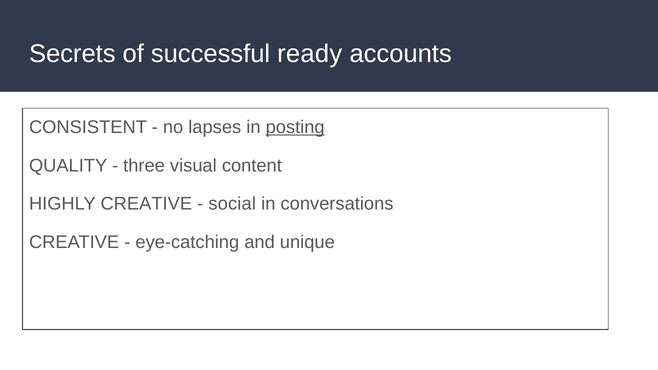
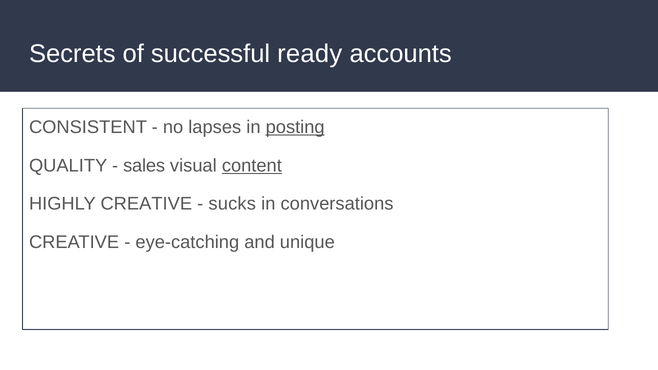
three: three -> sales (144, 166)
content underline: none -> present (252, 166)
social: social -> sucks (232, 204)
